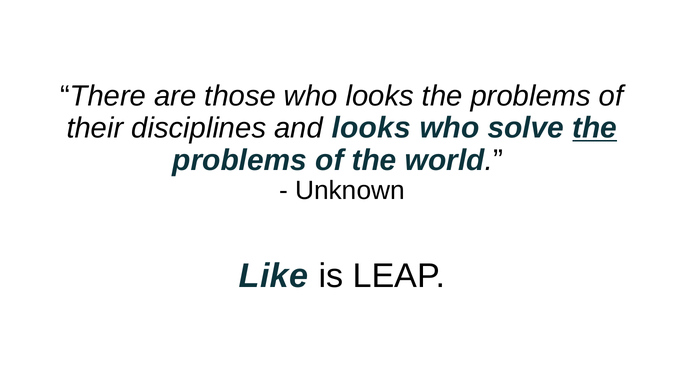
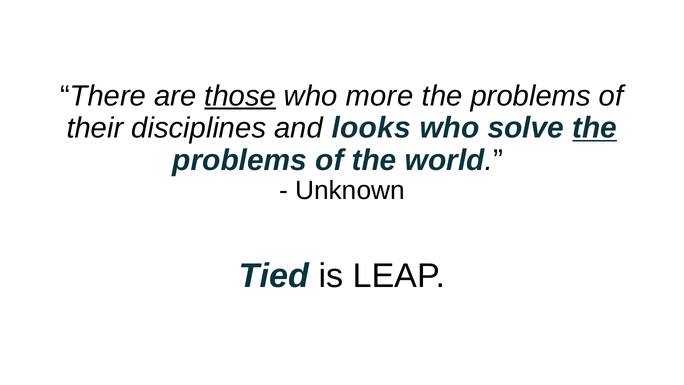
those underline: none -> present (240, 96)
who looks: looks -> more (380, 96)
Like: Like -> Tied (274, 276)
